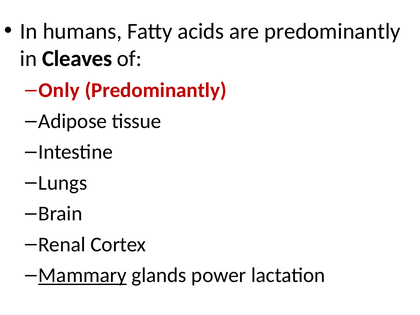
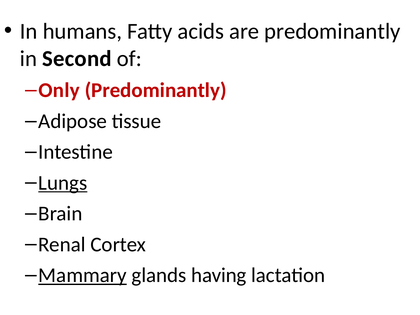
Cleaves: Cleaves -> Second (77, 59)
Lungs underline: none -> present (63, 183)
power: power -> having (219, 275)
